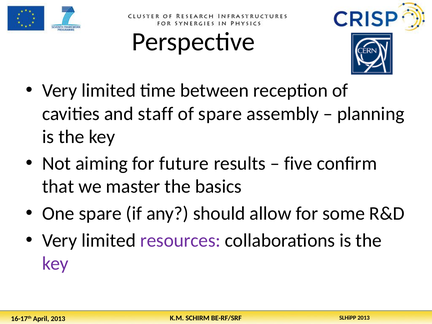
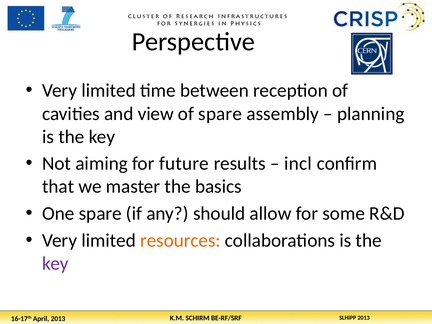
staff: staff -> view (156, 114)
five: five -> incl (298, 164)
resources colour: purple -> orange (180, 240)
